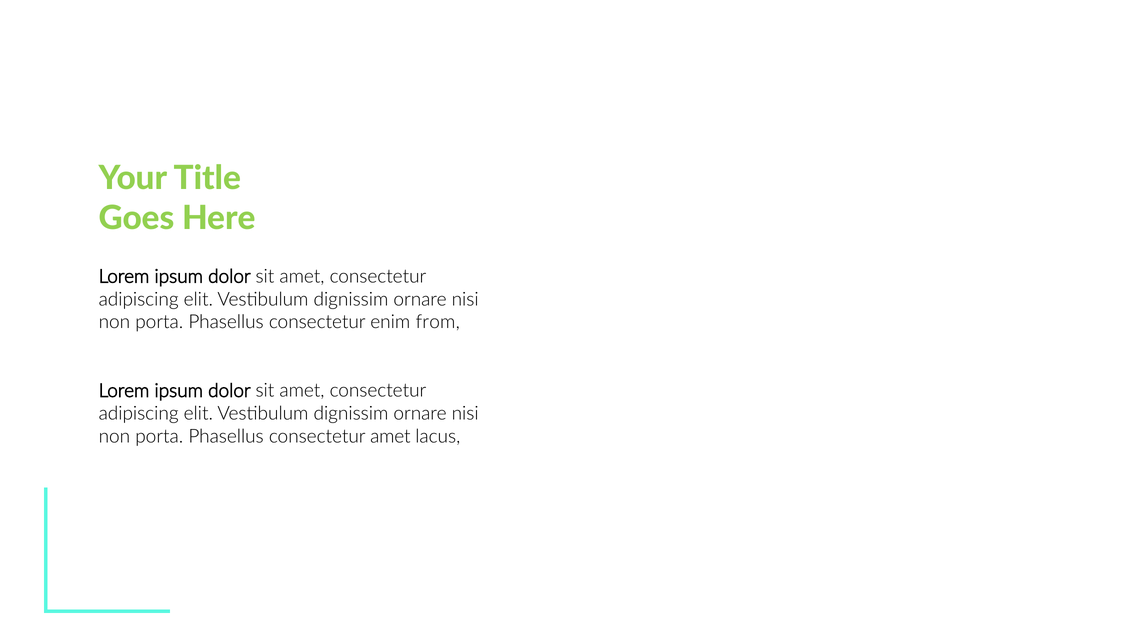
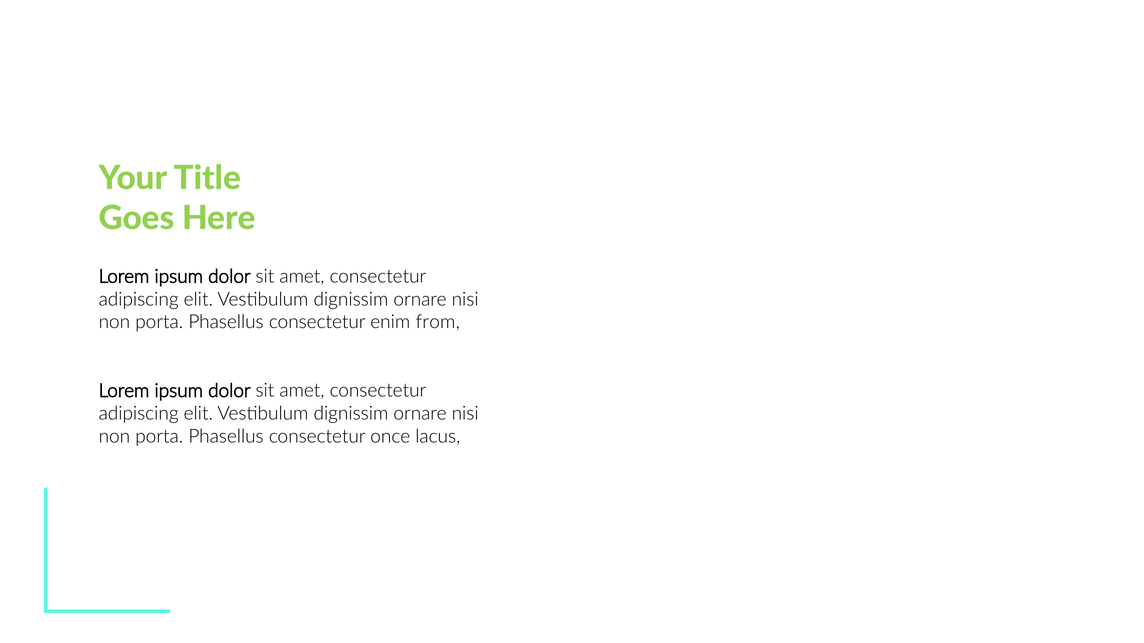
consectetur amet: amet -> once (390, 437)
